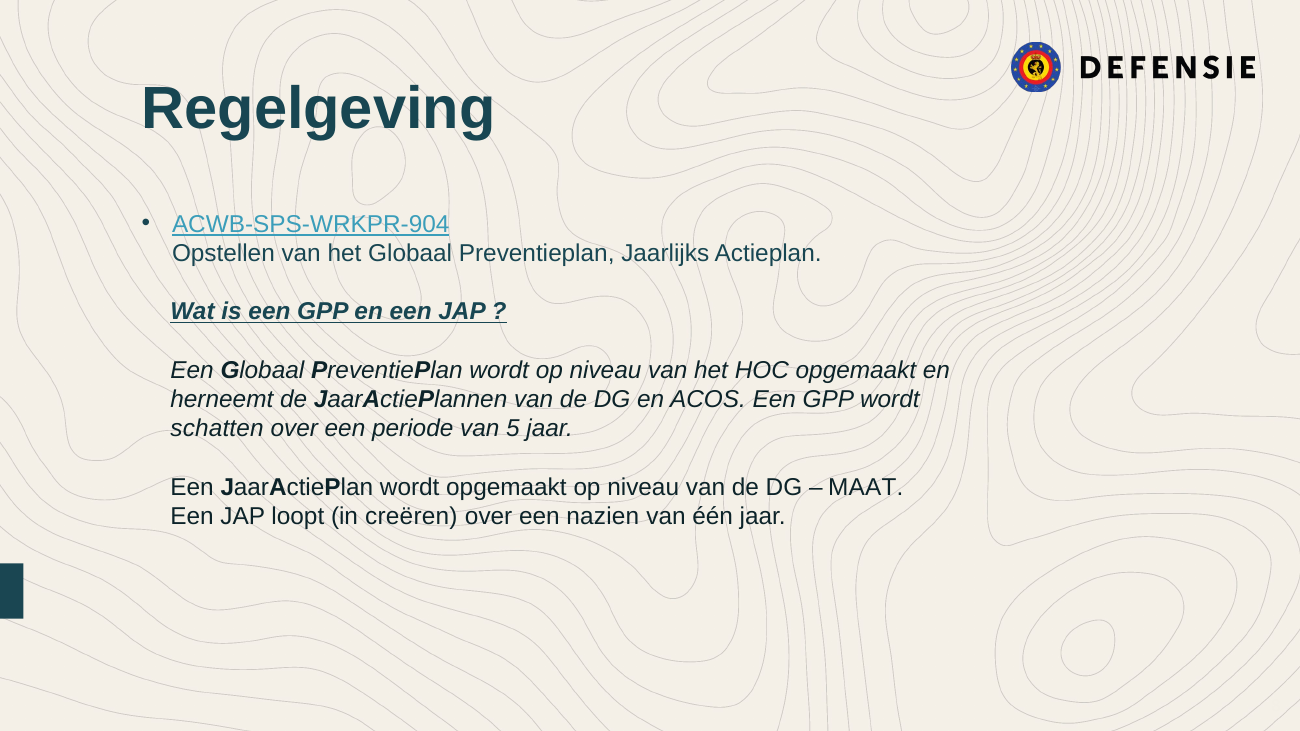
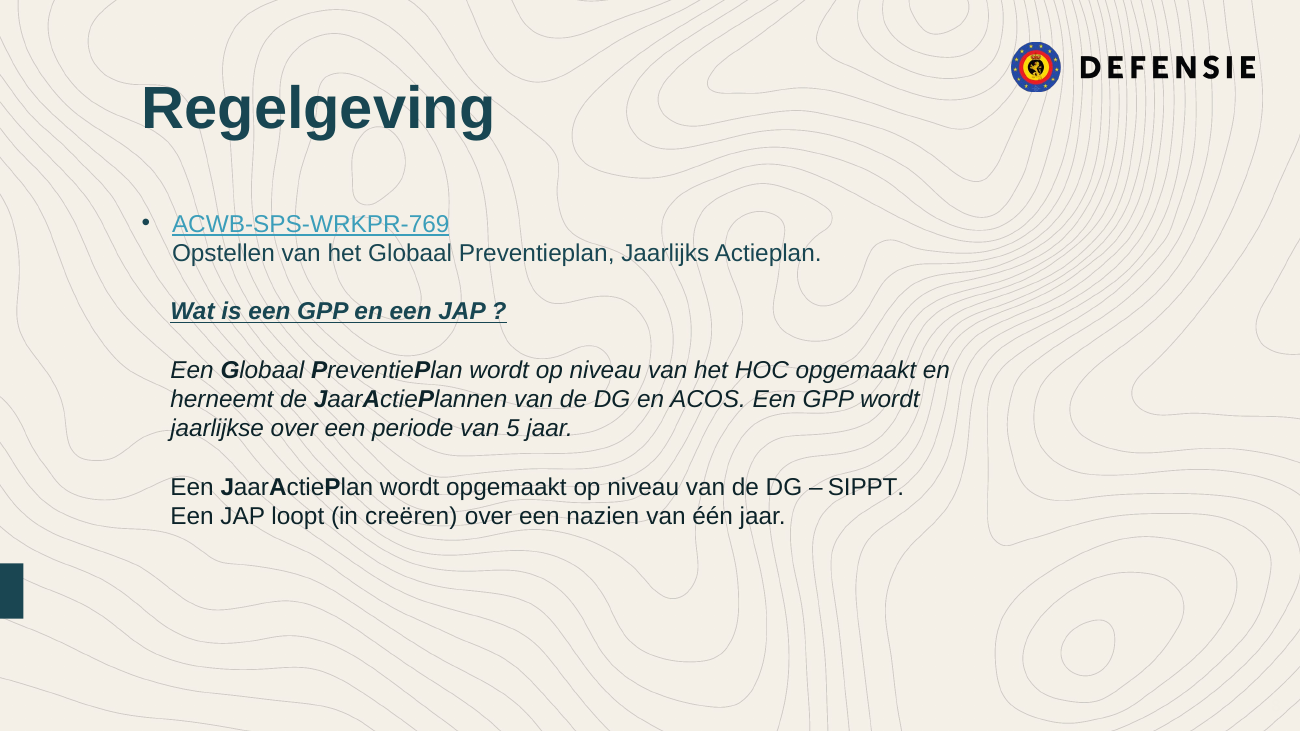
ACWB-SPS-WRKPR-904: ACWB-SPS-WRKPR-904 -> ACWB-SPS-WRKPR-769 (311, 224)
schatten: schatten -> jaarlijkse (217, 429)
MAAT: MAAT -> SIPPT (866, 488)
